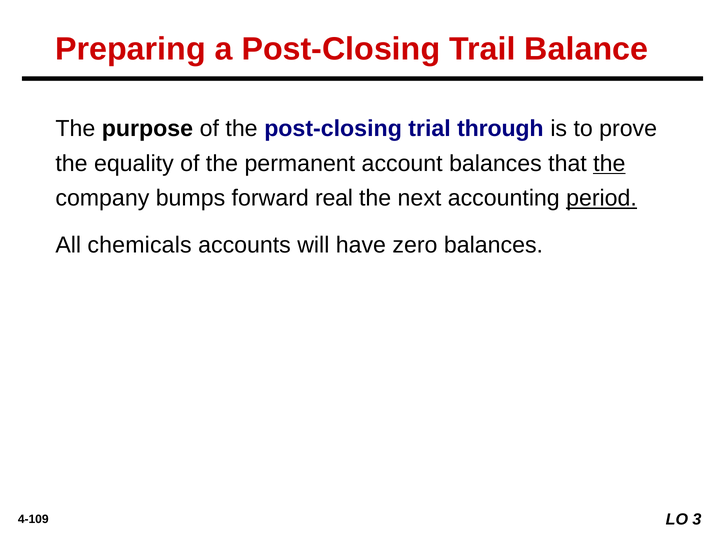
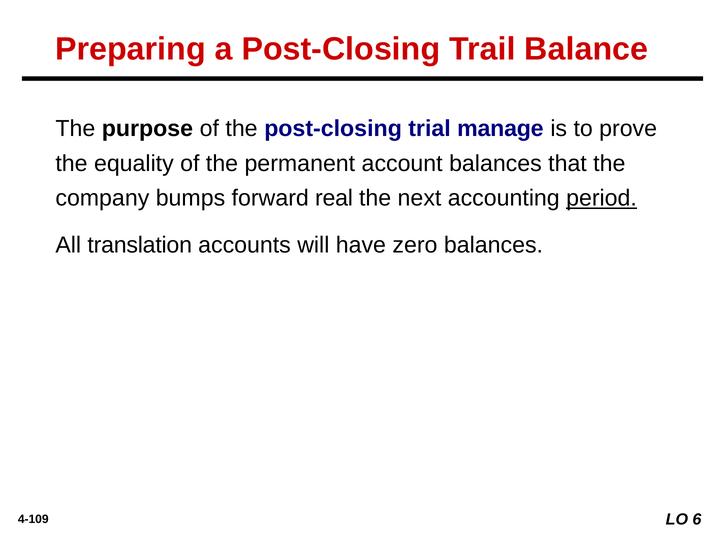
through: through -> manage (500, 129)
the underline: present -> none (609, 163)
chemicals: chemicals -> translation (140, 245)
3: 3 -> 6 (697, 519)
